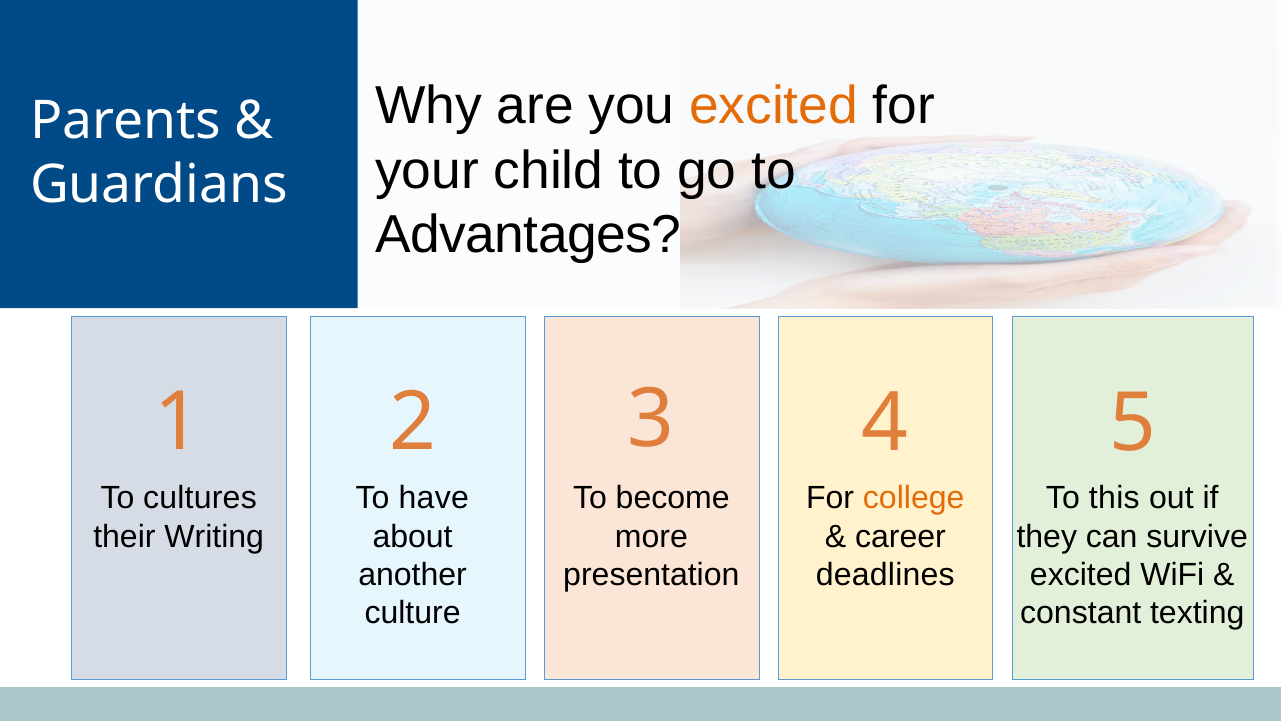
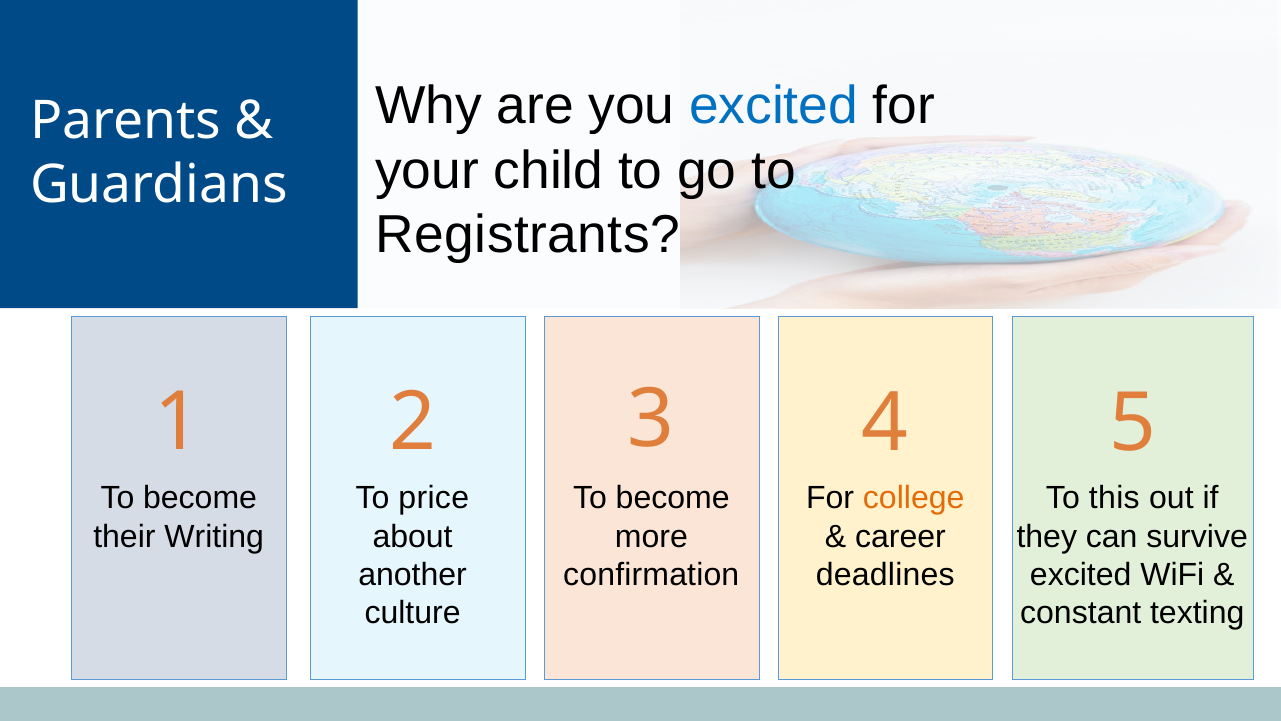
excited colour: orange -> blue (774, 106)
Advantages: Advantages -> Registrants (528, 234)
have: have -> price (434, 498)
cultures: cultures -> become (200, 498)
presentation: presentation -> confirmation (651, 575)
